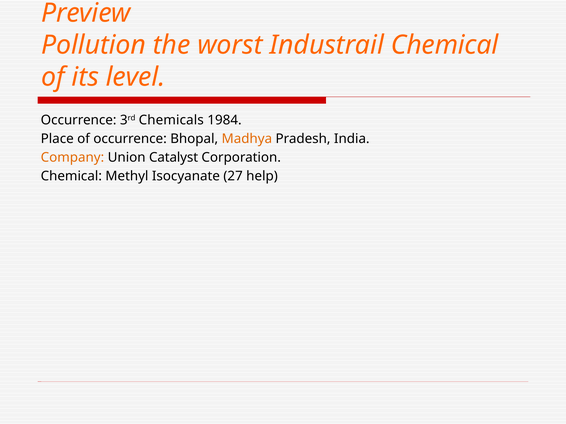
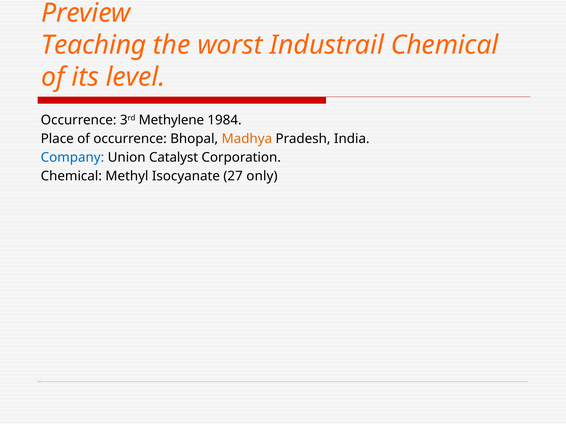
Pollution: Pollution -> Teaching (94, 45)
Chemicals: Chemicals -> Methylene (171, 120)
Company colour: orange -> blue (72, 158)
help: help -> only (262, 176)
